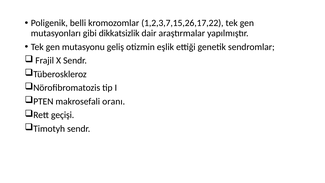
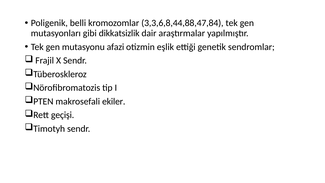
1,2,3,7,15,26,17,22: 1,2,3,7,15,26,17,22 -> 3,3,6,8,44,88,47,84 (182, 23)
geliş: geliş -> afazi (115, 47)
oranı: oranı -> ekiler (114, 101)
